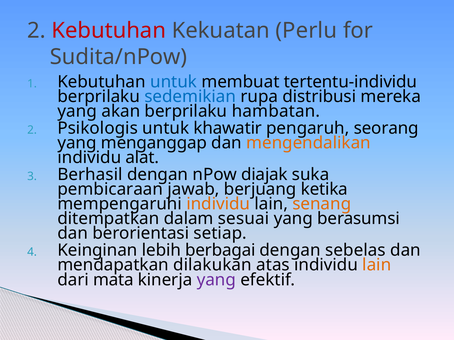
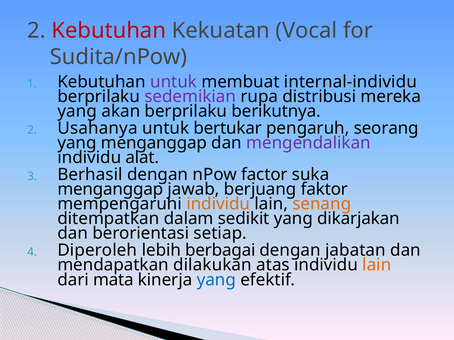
Perlu: Perlu -> Vocal (306, 31)
untuk colour: blue -> purple (174, 82)
tertentu-individu: tertentu-individu -> internal-individu (350, 82)
sedemikian colour: blue -> purple (190, 97)
hambatan: hambatan -> berikutnya (276, 111)
Psikologis: Psikologis -> Usahanya (98, 128)
khawatir: khawatir -> bertukar (228, 128)
mengendalikan colour: orange -> purple (309, 143)
diajak: diajak -> factor (264, 175)
pembicaraan: pembicaraan -> menganggap (110, 190)
ketika: ketika -> faktor (324, 190)
sesuai: sesuai -> sedikit (244, 219)
berasumsi: berasumsi -> dikarjakan (359, 219)
Keinginan: Keinginan -> Diperoleh (97, 251)
sebelas: sebelas -> jabatan (355, 251)
yang colour: purple -> blue (216, 280)
